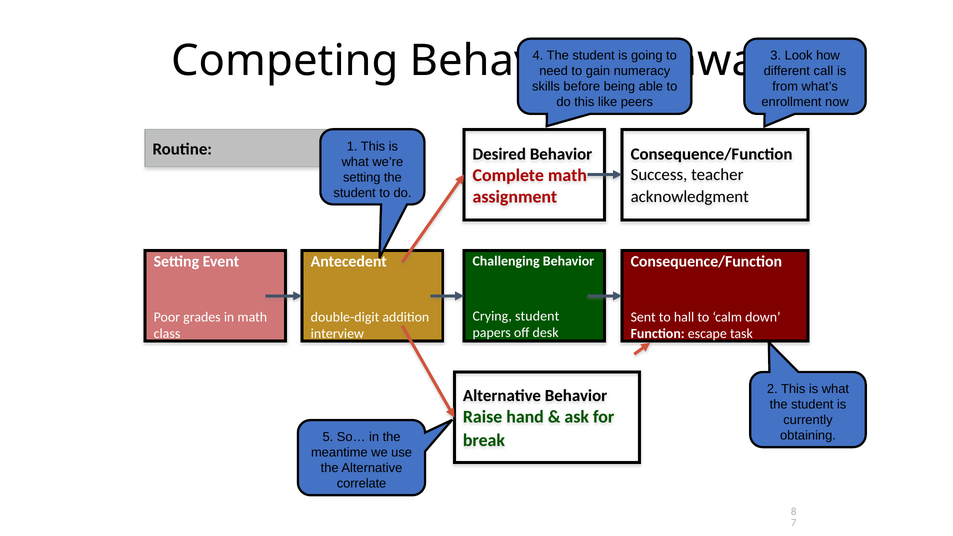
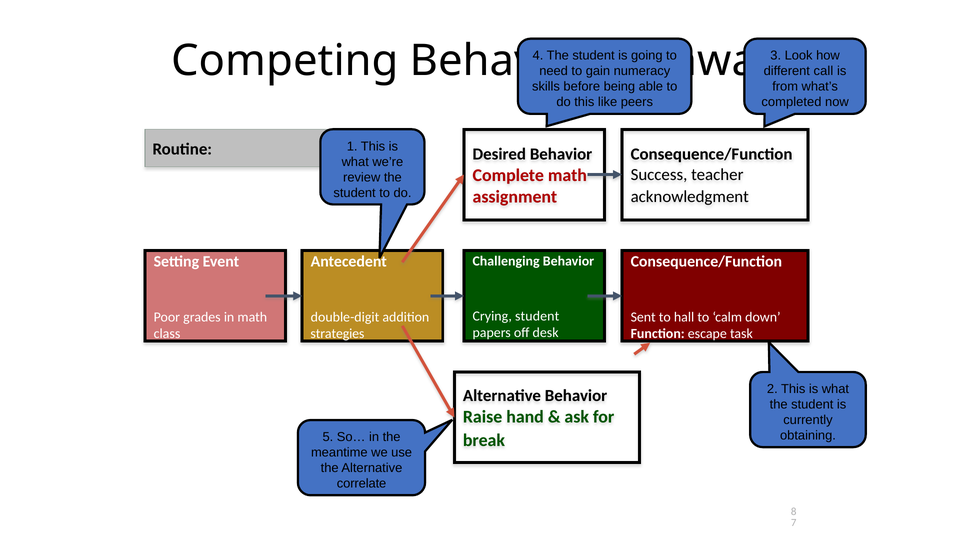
enrollment: enrollment -> completed (791, 102)
setting: setting -> review (362, 177)
interview: interview -> strategies (337, 334)
